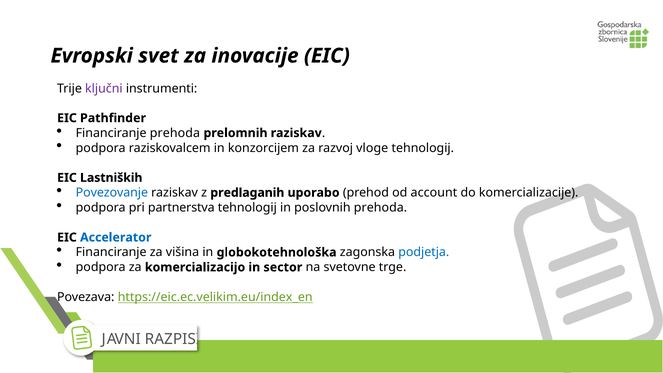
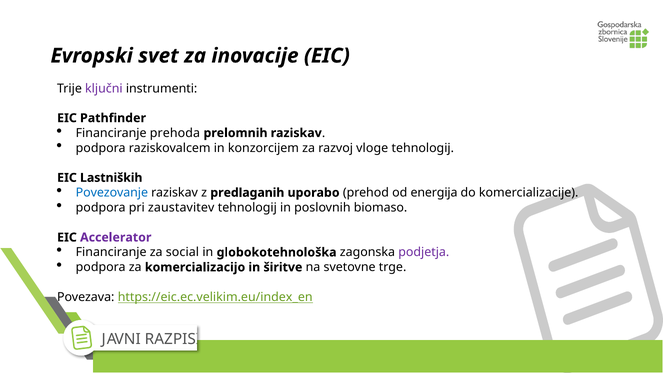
account: account -> energija (434, 193)
partnerstva: partnerstva -> zaustavitev (181, 208)
poslovnih prehoda: prehoda -> biomaso (381, 208)
Accelerator colour: blue -> purple (116, 237)
višina: višina -> social (182, 252)
podjetja colour: blue -> purple (424, 252)
sector: sector -> širitve (283, 267)
